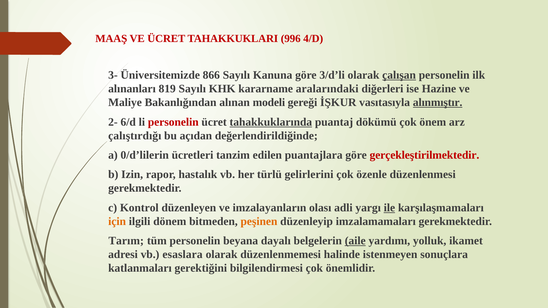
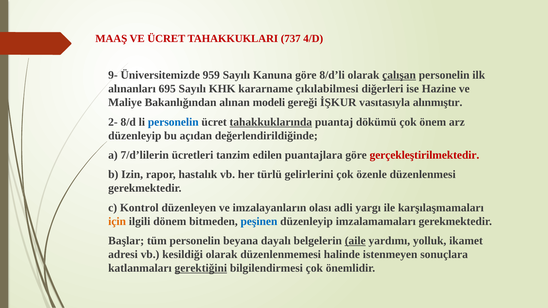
996: 996 -> 737 (291, 39)
3-: 3- -> 9- (113, 75)
866: 866 -> 959 (211, 75)
3/d’li: 3/d’li -> 8/d’li (332, 75)
819: 819 -> 695 (167, 89)
aralarındaki: aralarındaki -> çıkılabilmesi (327, 89)
alınmıştır underline: present -> none (438, 103)
6/d: 6/d -> 8/d (128, 122)
personelin colour: red -> blue (173, 122)
çalıştırdığı: çalıştırdığı -> düzenleyip (135, 136)
0/d’lilerin: 0/d’lilerin -> 7/d’lilerin (145, 155)
ile underline: present -> none (389, 208)
peşinen colour: orange -> blue (259, 222)
Tarım: Tarım -> Başlar (126, 241)
esaslara: esaslara -> kesildiği (183, 255)
gerektiğini underline: none -> present (201, 268)
